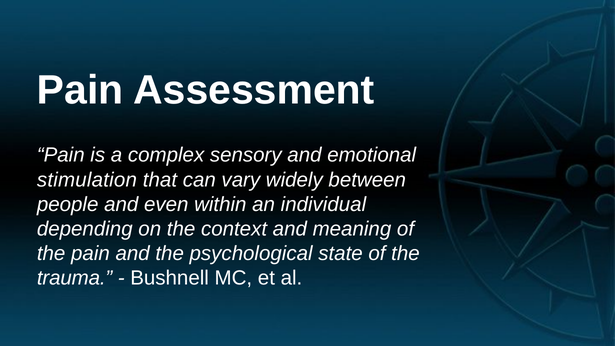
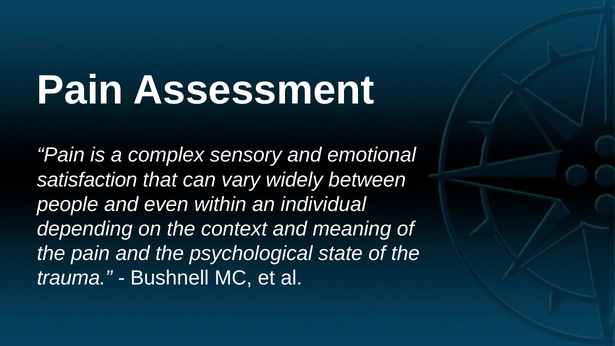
stimulation: stimulation -> satisfaction (87, 180)
